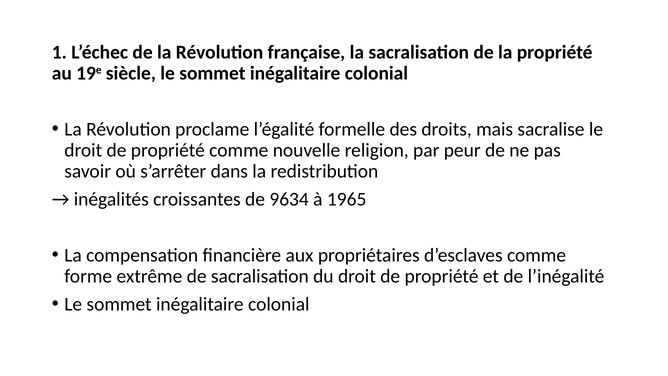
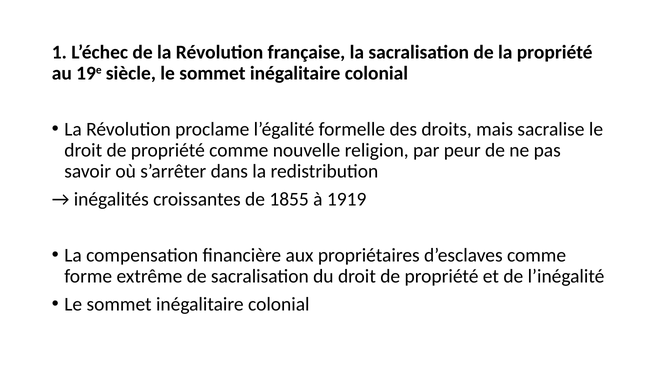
9634: 9634 -> 1855 (289, 199)
1965: 1965 -> 1919 (347, 199)
